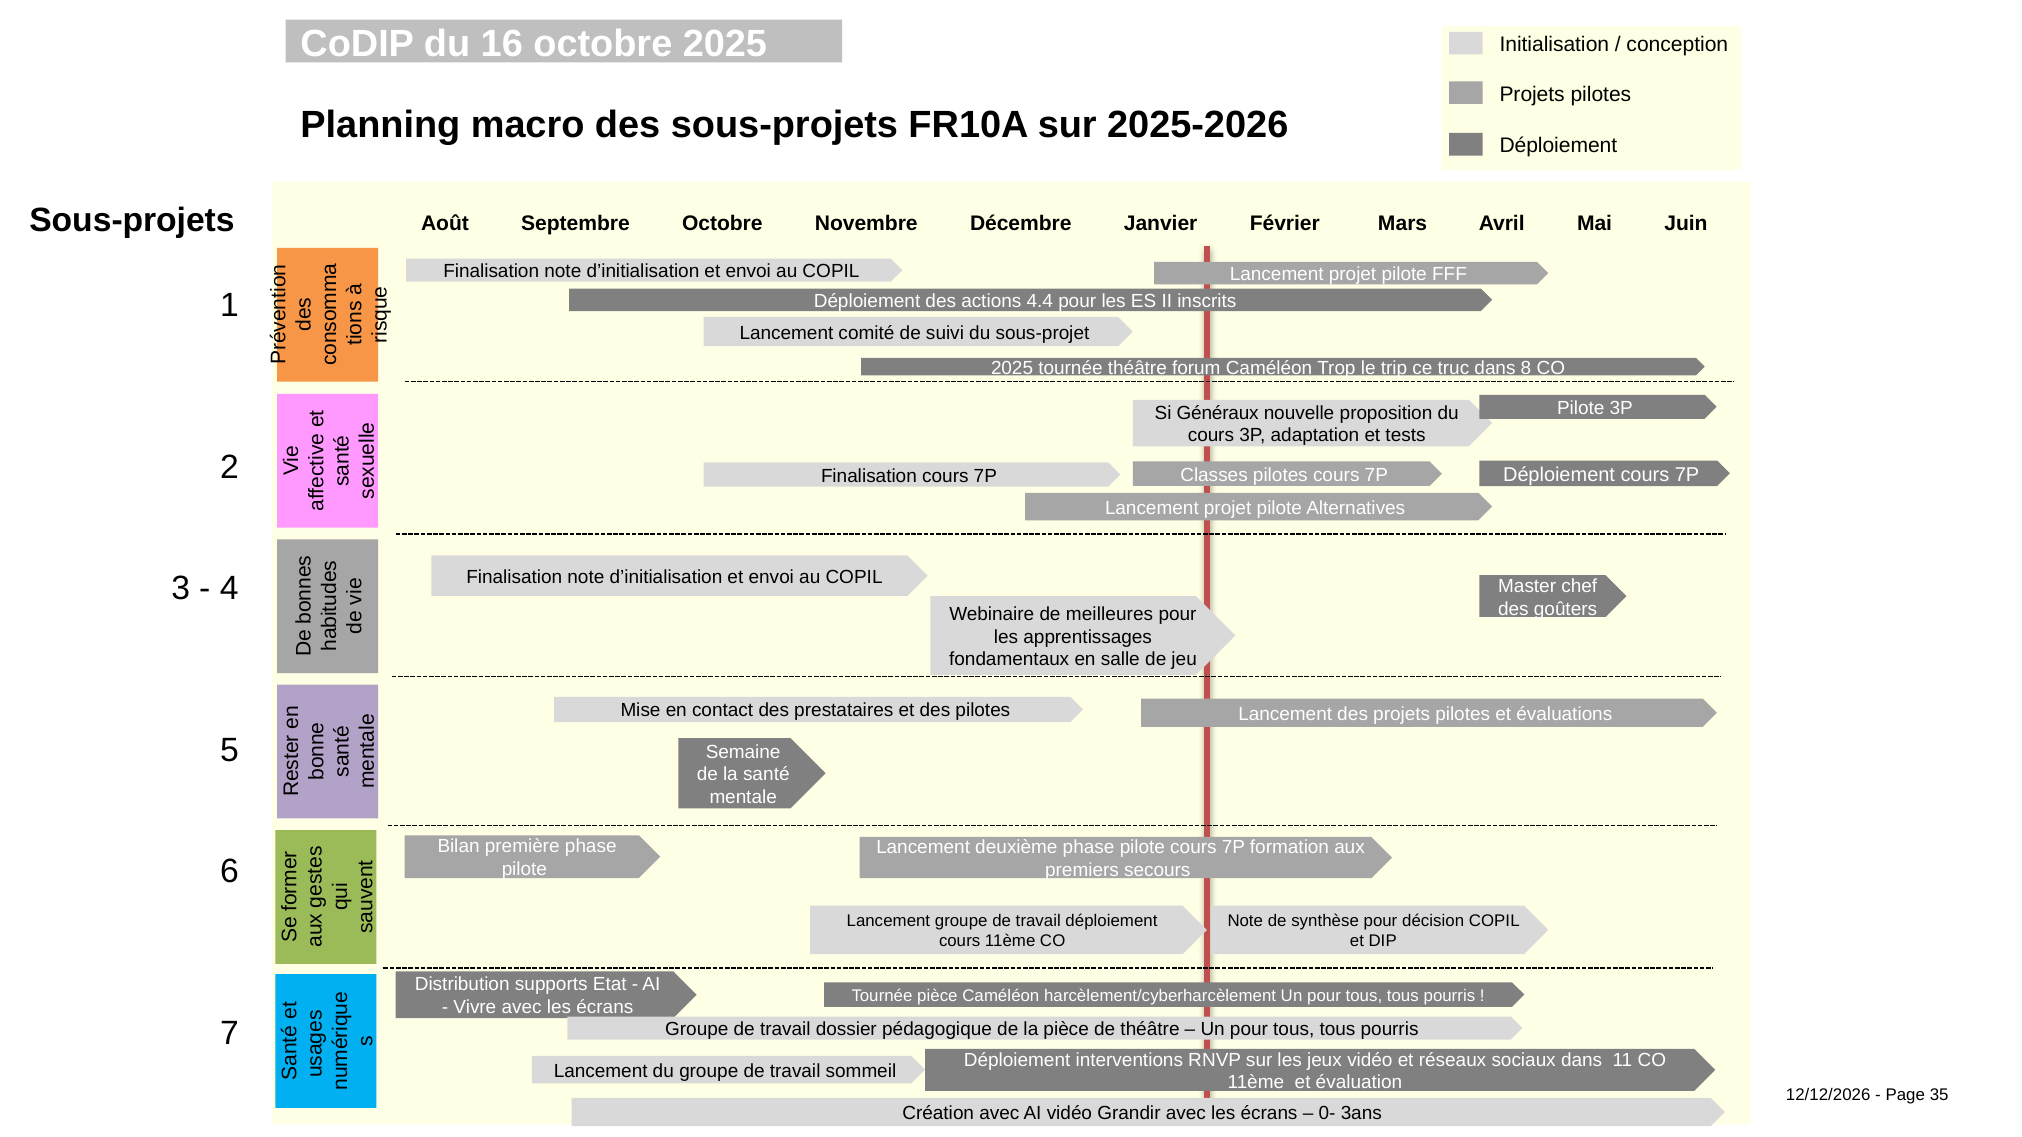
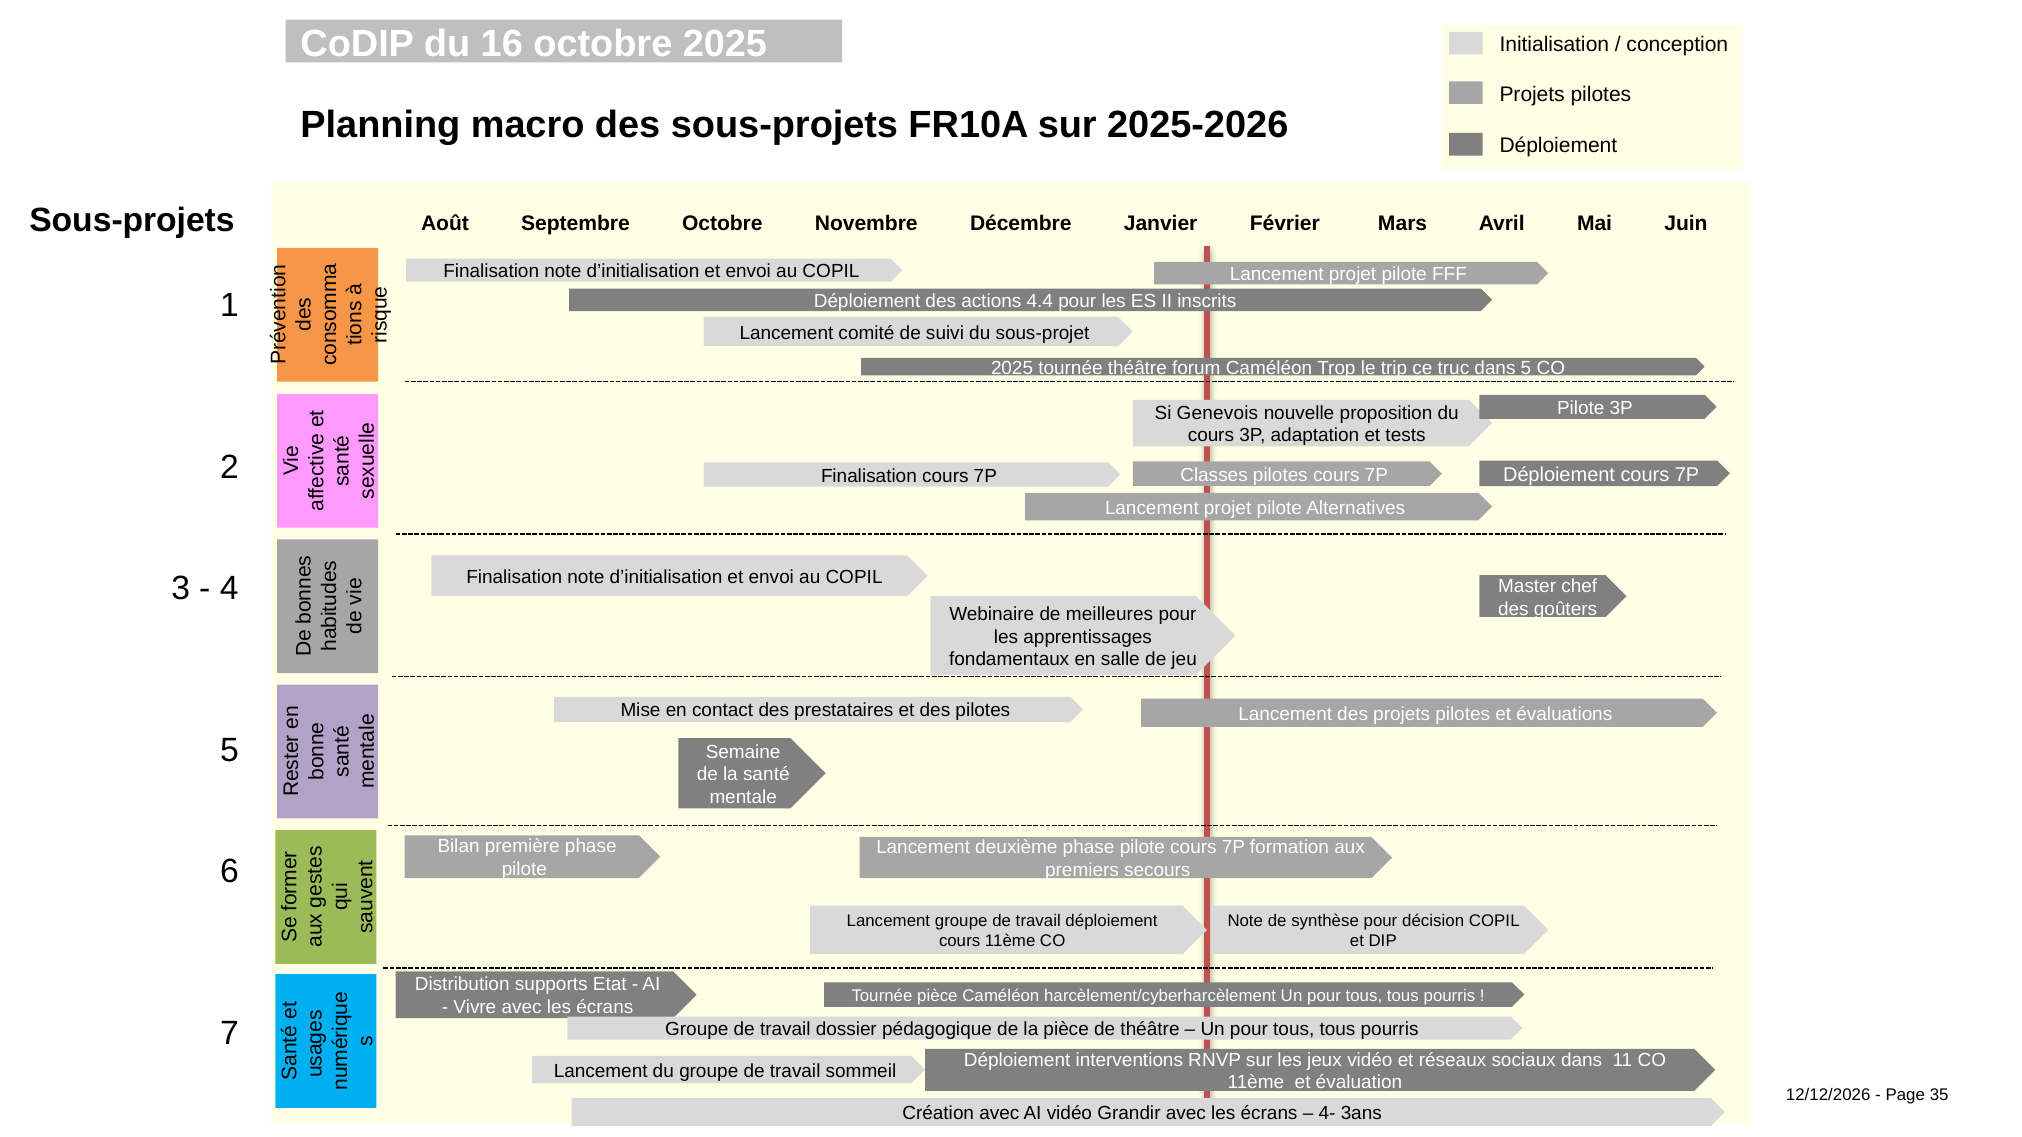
dans 8: 8 -> 5 (1526, 368)
Généraux: Généraux -> Genevois (1217, 413)
0-: 0- -> 4- (1327, 1114)
